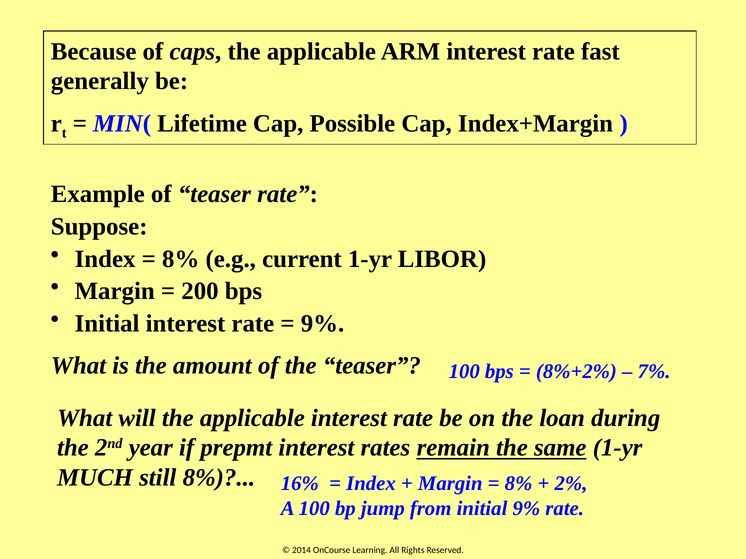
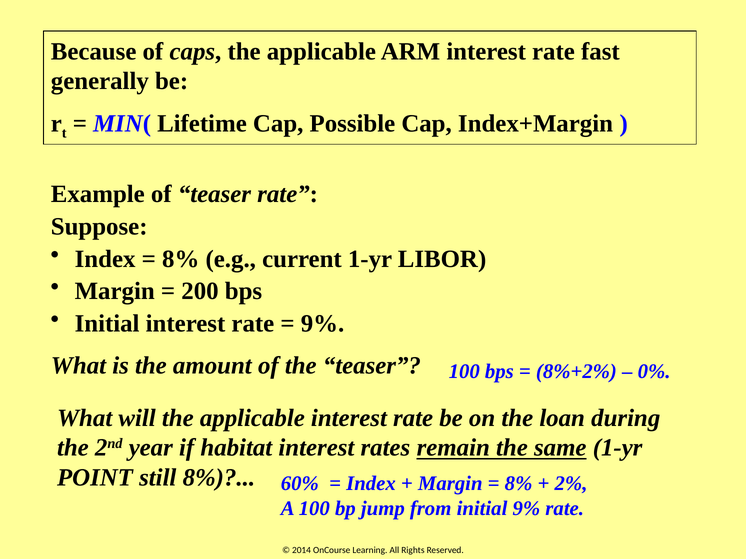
7%: 7% -> 0% (654, 372)
prepmt: prepmt -> habitat (236, 448)
MUCH: MUCH -> POINT (95, 478)
16%: 16% -> 60% (300, 484)
